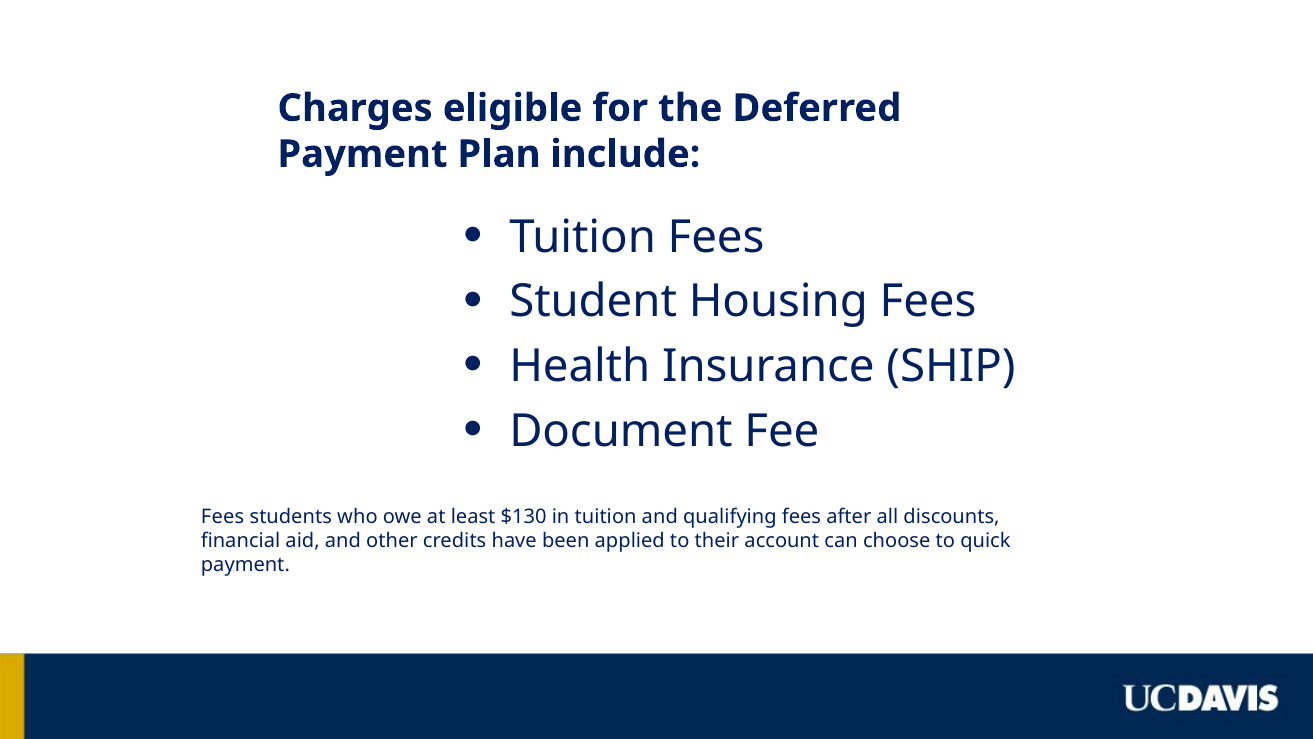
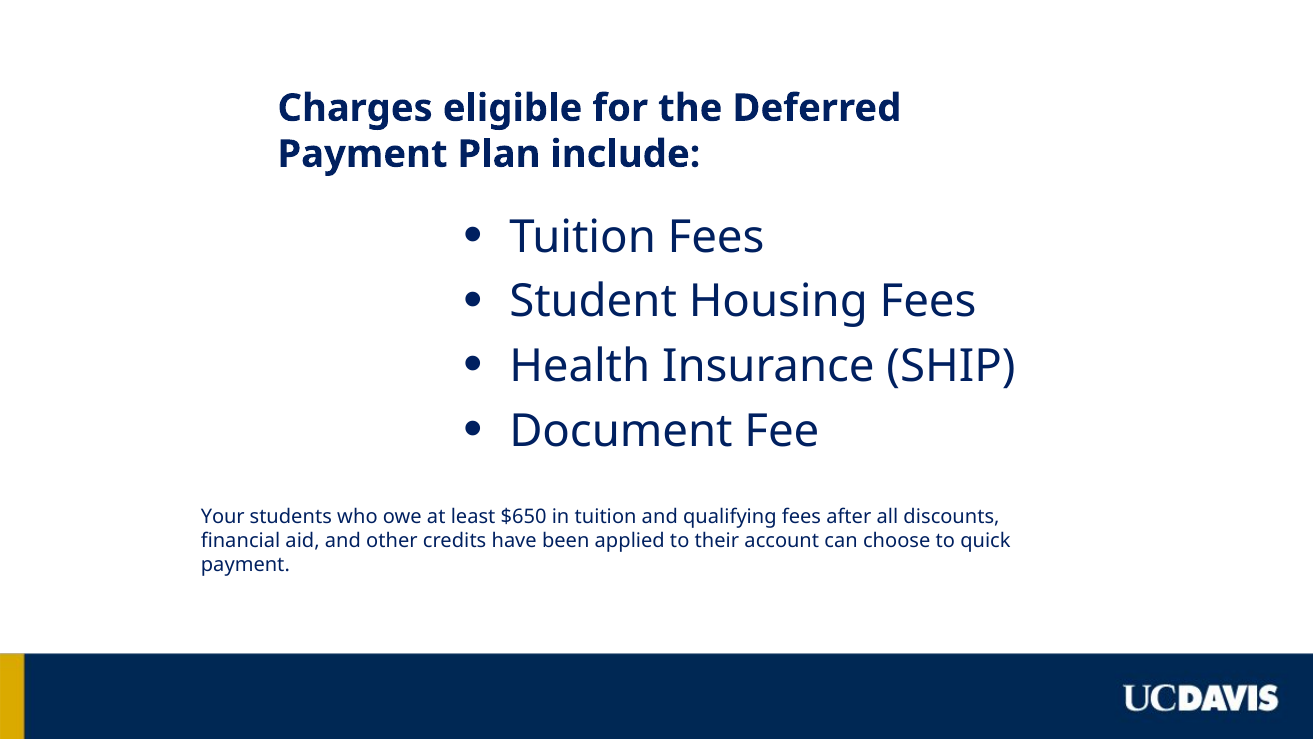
Fees: Fees -> Your (223, 517)
$130: $130 -> $650 (524, 517)
